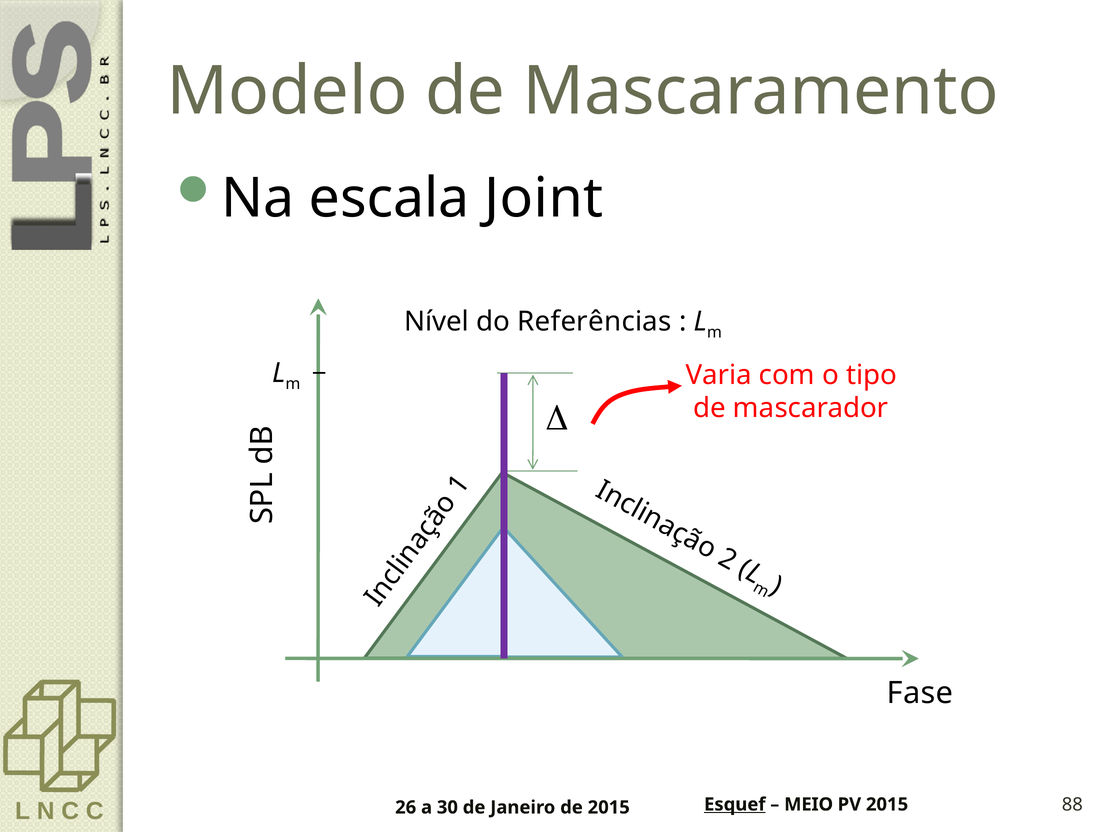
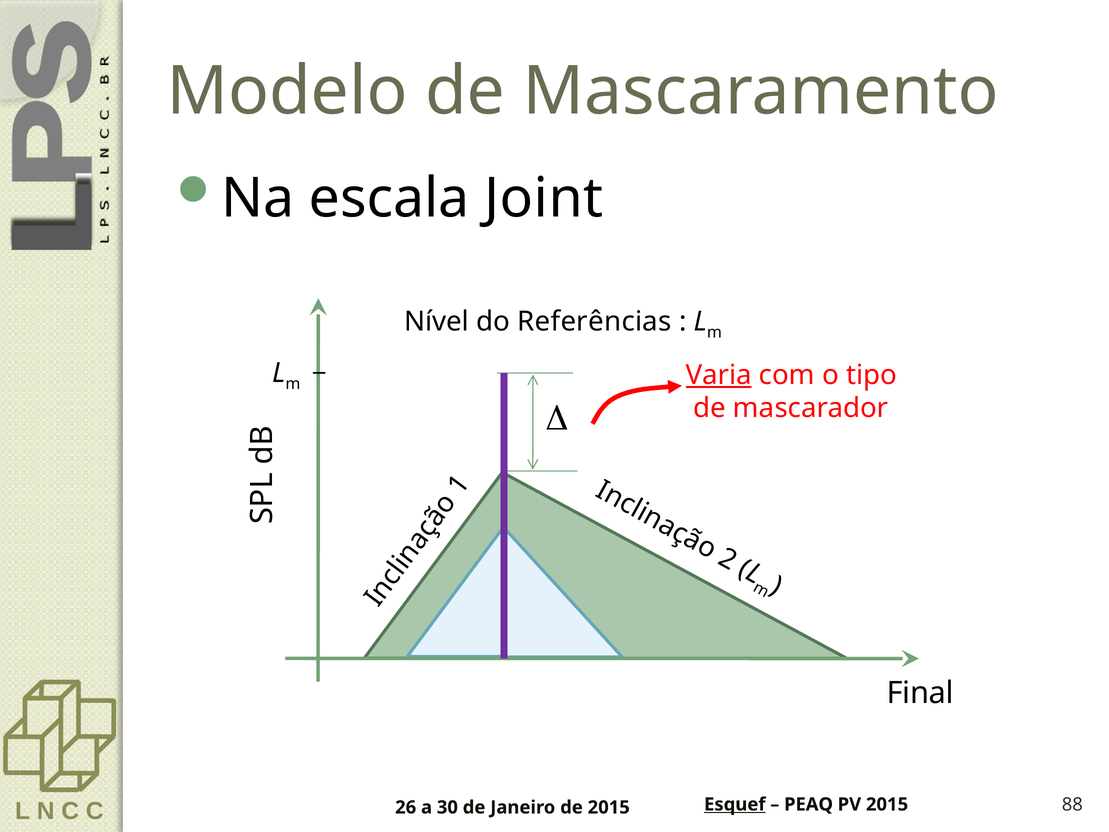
Varia underline: none -> present (719, 375)
Fase: Fase -> Final (920, 693)
MEIO: MEIO -> PEAQ (809, 804)
